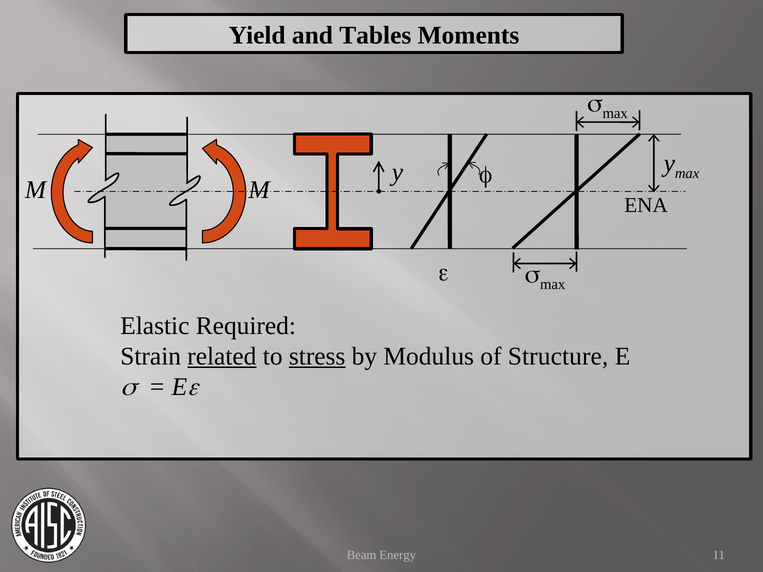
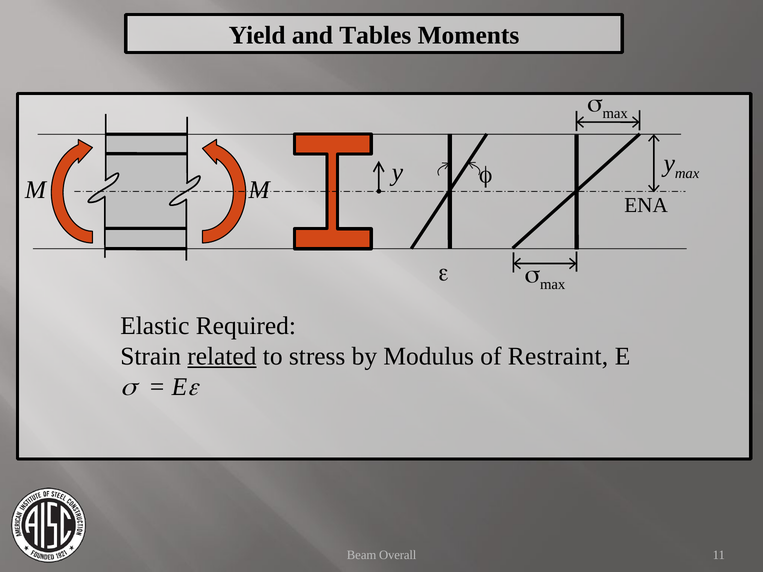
stress underline: present -> none (317, 356)
Structure: Structure -> Restraint (558, 356)
Energy: Energy -> Overall (398, 555)
